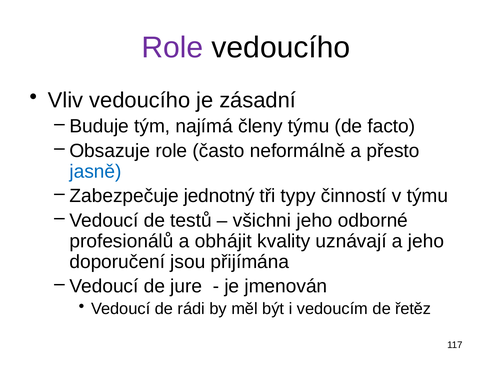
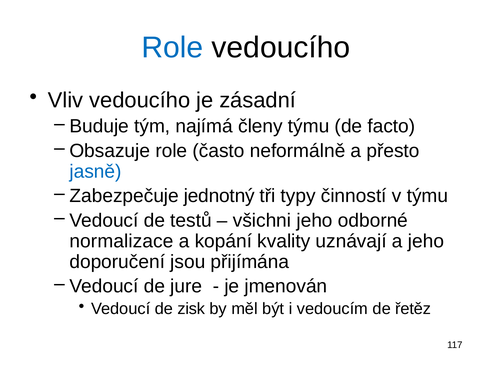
Role colour: purple -> blue (172, 48)
profesionálů: profesionálů -> normalizace (121, 241)
obhájit: obhájit -> kopání (223, 241)
rádi: rádi -> zisk (191, 309)
